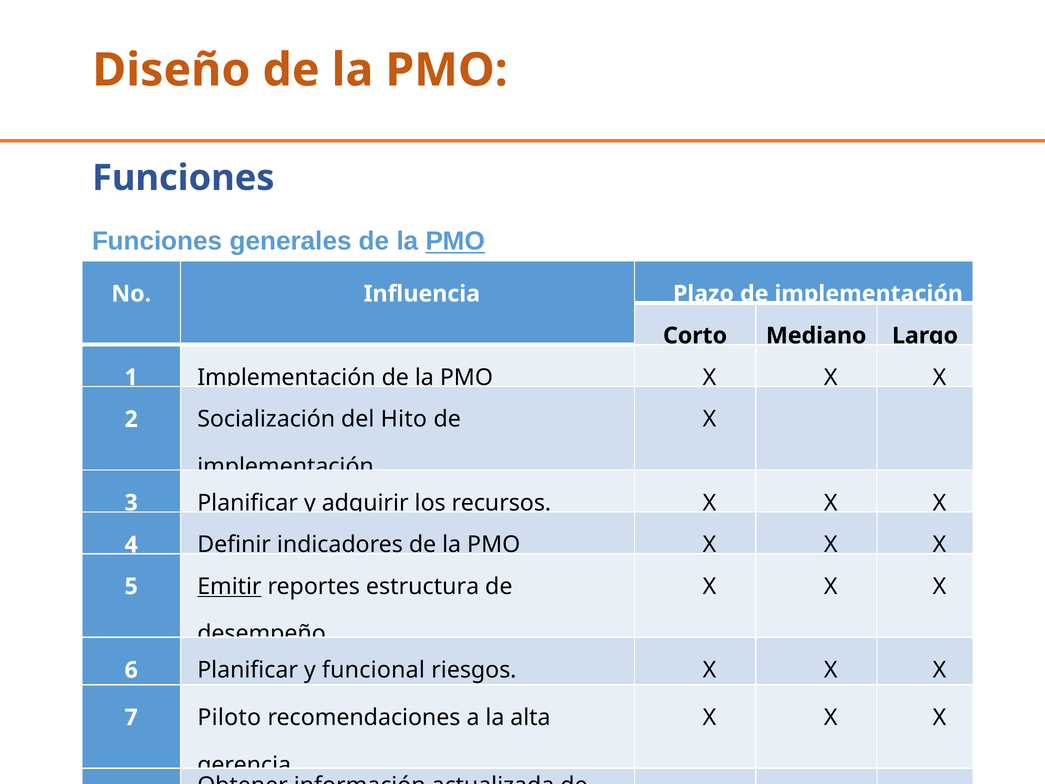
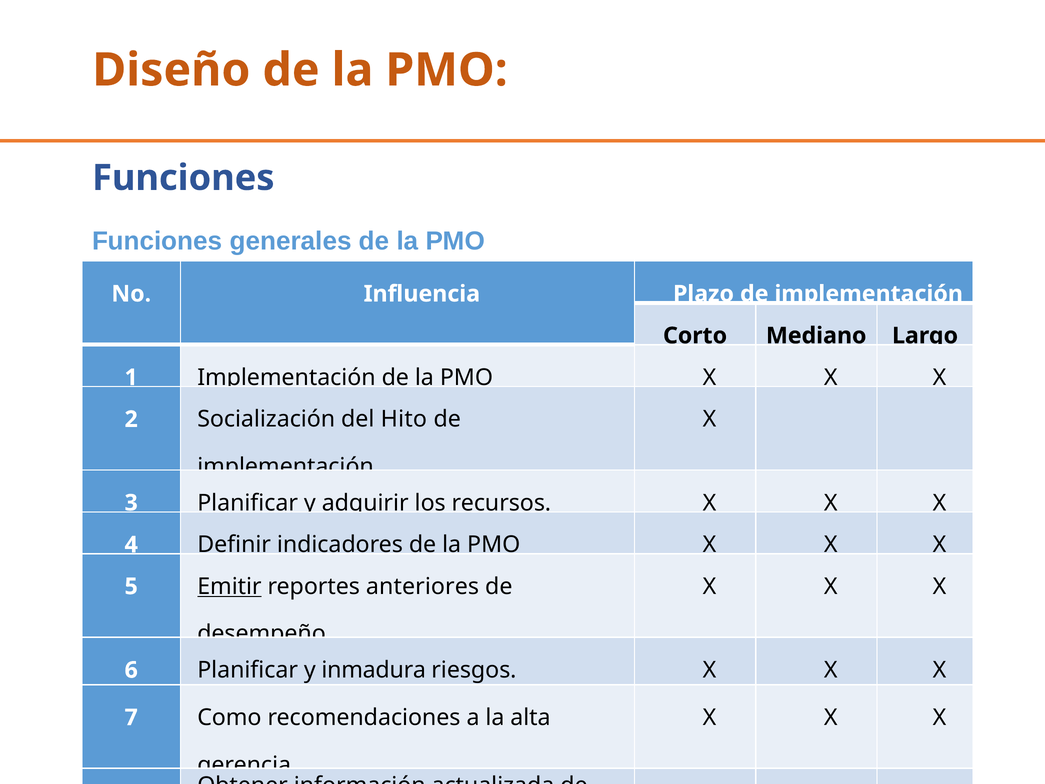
PMO underline: present -> none (455, 241)
estructura: estructura -> anteriores (423, 586)
funcional: funcional -> inmadura (374, 670)
Piloto: Piloto -> Como (229, 717)
